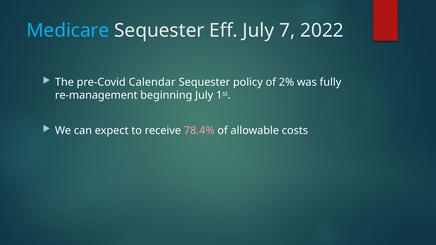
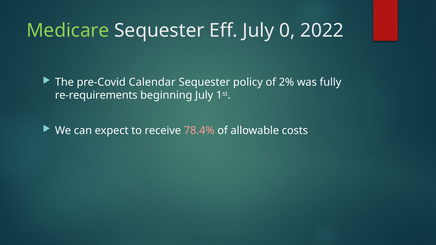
Medicare colour: light blue -> light green (68, 31)
7: 7 -> 0 (287, 31)
re-management: re-management -> re-requirements (96, 95)
